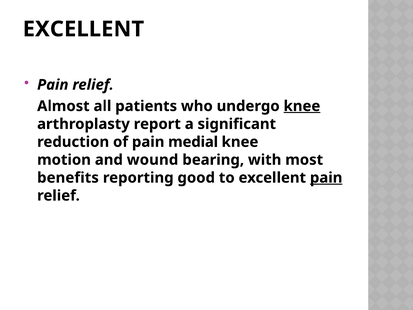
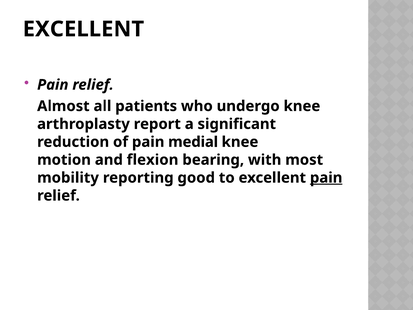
knee underline: present -> none (302, 106)
wound: wound -> flexion (153, 160)
benefits: benefits -> mobility (68, 178)
